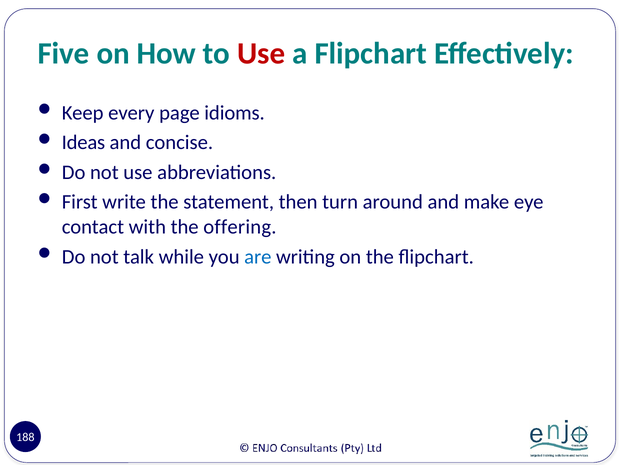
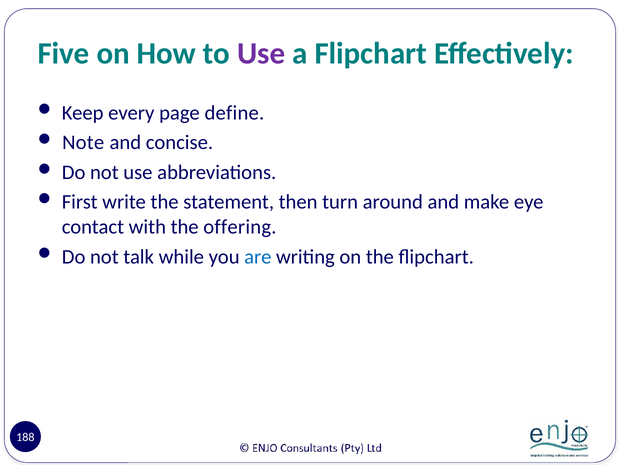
Use colour: red -> purple (261, 53)
idioms: idioms -> define (234, 113)
Ideas: Ideas -> Note (83, 143)
